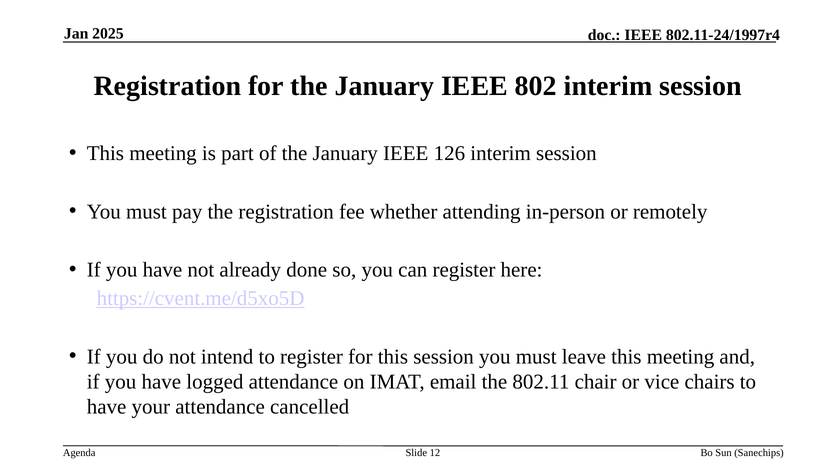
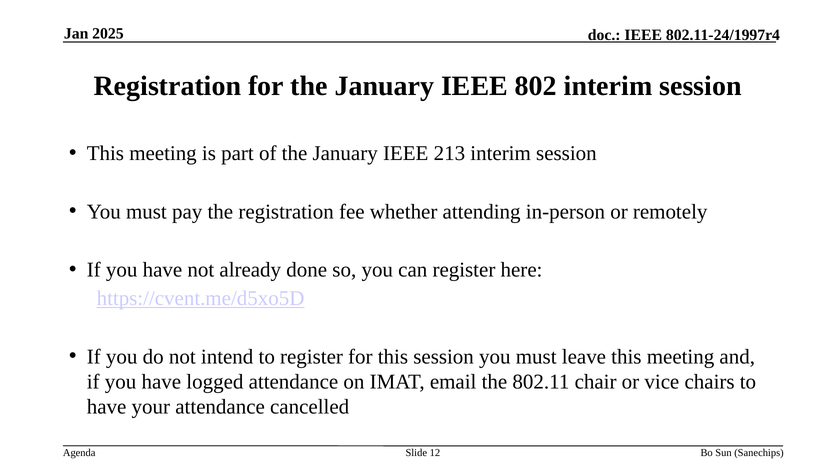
126: 126 -> 213 (449, 153)
